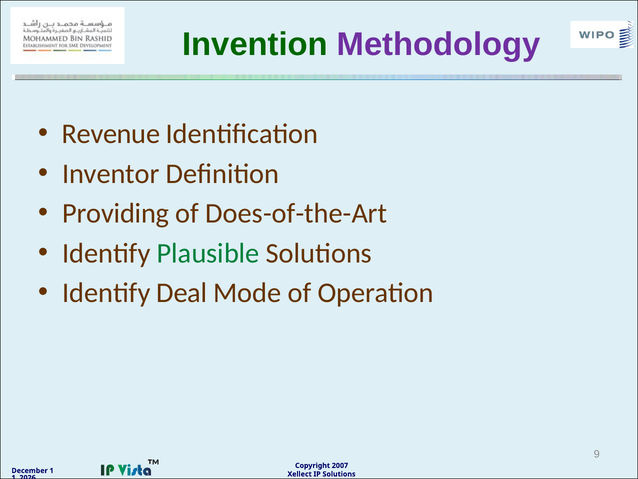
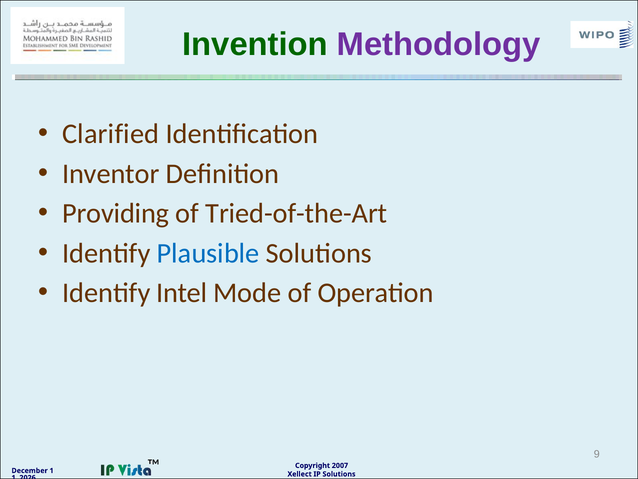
Revenue: Revenue -> Clarified (111, 134)
Does-of-the-Art: Does-of-the-Art -> Tried-of-the-Art (296, 213)
Plausible colour: green -> blue (208, 253)
Deal: Deal -> Intel (182, 293)
